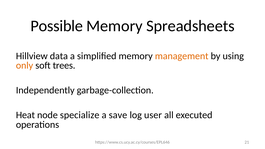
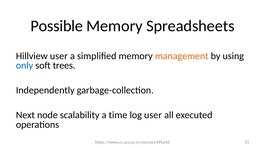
Hillview data: data -> user (59, 56)
only colour: orange -> blue (25, 66)
Heat: Heat -> Next (25, 115)
specialize: specialize -> scalability (80, 115)
save: save -> time (118, 115)
